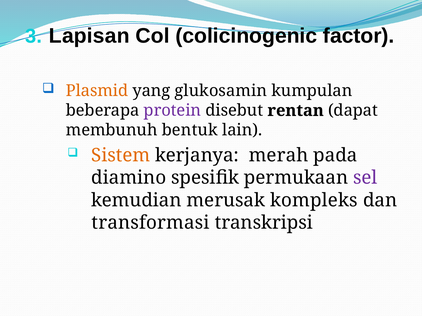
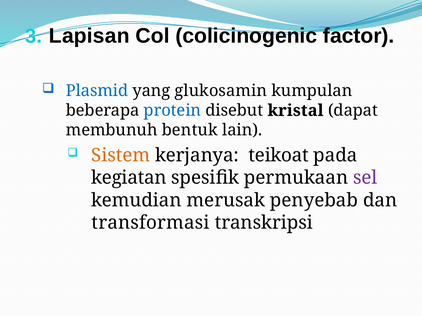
Plasmid colour: orange -> blue (97, 91)
protein colour: purple -> blue (172, 111)
rentan: rentan -> kristal (296, 111)
merah: merah -> teikoat (279, 155)
diamino: diamino -> kegiatan (129, 178)
kompleks: kompleks -> penyebab (314, 200)
